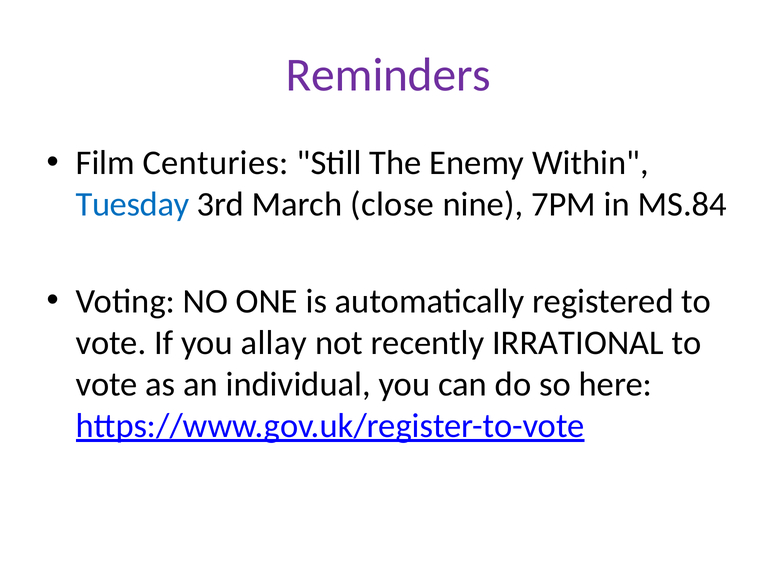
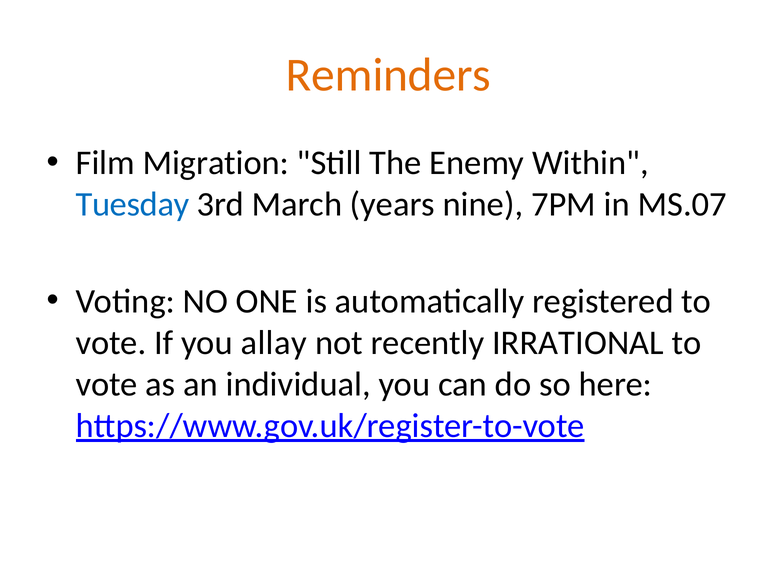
Reminders colour: purple -> orange (388, 75)
Centuries: Centuries -> Migration (216, 163)
close: close -> years (392, 204)
MS.84: MS.84 -> MS.07 (682, 204)
